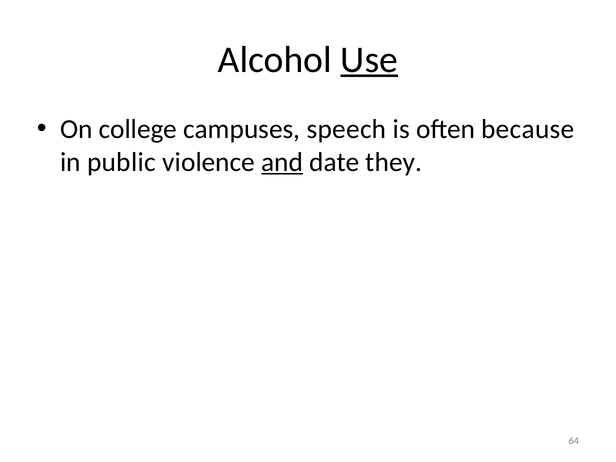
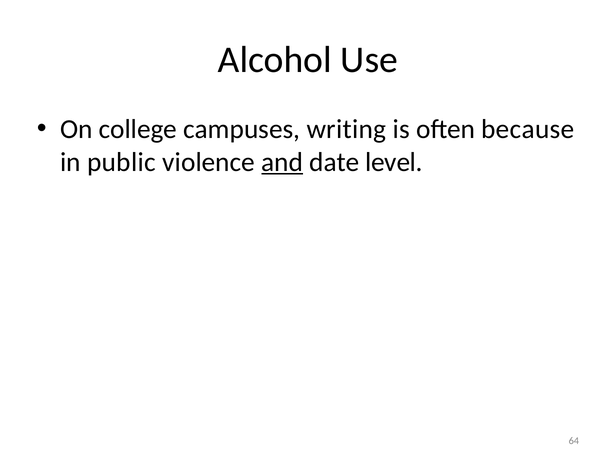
Use underline: present -> none (369, 60)
speech: speech -> writing (346, 129)
they: they -> level (394, 162)
